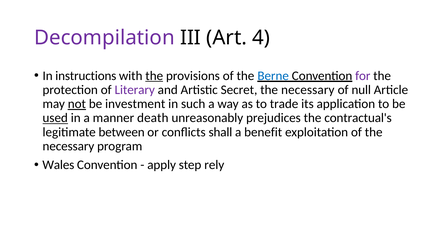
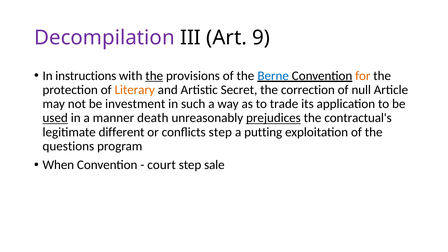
4: 4 -> 9 (261, 38)
for colour: purple -> orange (363, 76)
Literary colour: purple -> orange (135, 90)
necessary: necessary -> correction (308, 90)
not underline: present -> none (77, 104)
prejudices underline: none -> present (273, 118)
between: between -> different (122, 132)
conflicts shall: shall -> step (220, 132)
benefit: benefit -> putting (263, 132)
necessary: necessary -> questions (68, 146)
Wales: Wales -> When (58, 165)
apply: apply -> court (162, 165)
rely: rely -> sale (214, 165)
